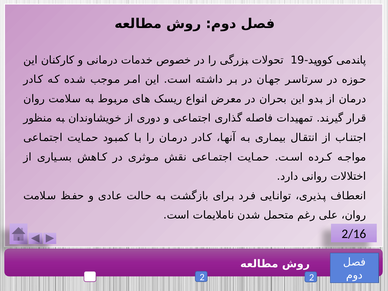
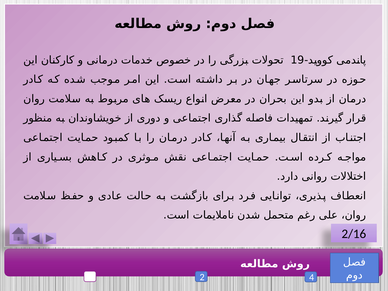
2 2: 2 -> 4 (312, 278)
